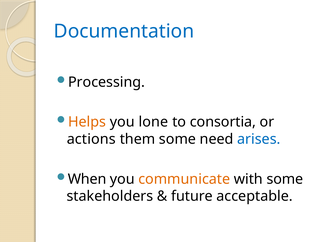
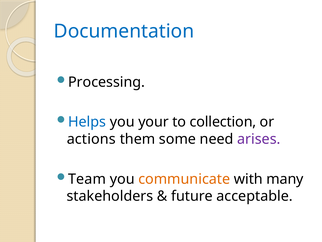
Helps colour: orange -> blue (87, 122)
lone: lone -> your (153, 122)
consortia: consortia -> collection (223, 122)
arises colour: blue -> purple (259, 139)
When: When -> Team (87, 179)
with some: some -> many (285, 179)
